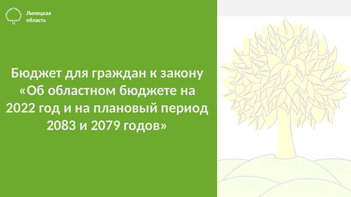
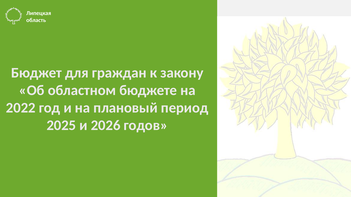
2083: 2083 -> 2025 (61, 126)
2079: 2079 -> 2026 (106, 126)
